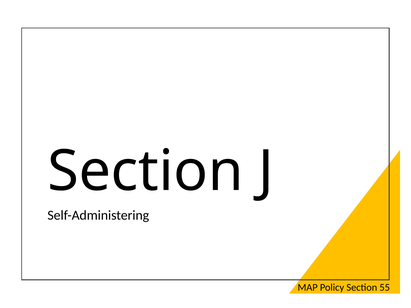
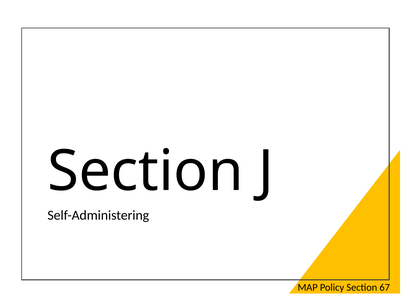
55: 55 -> 67 (385, 288)
